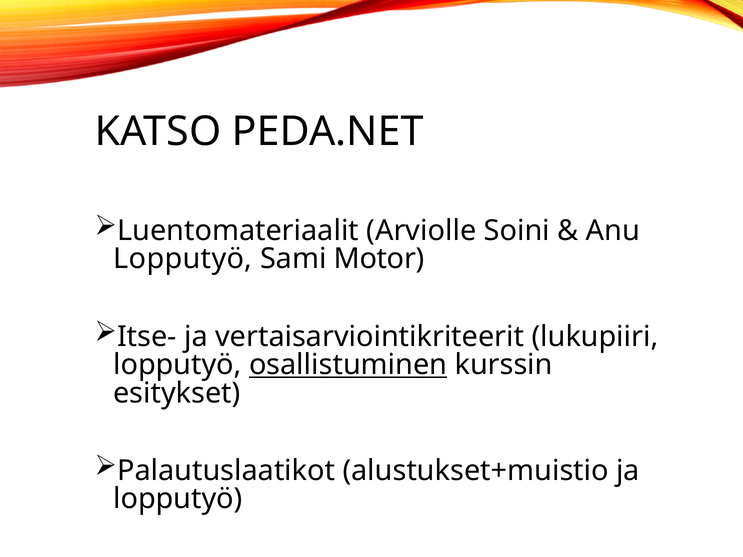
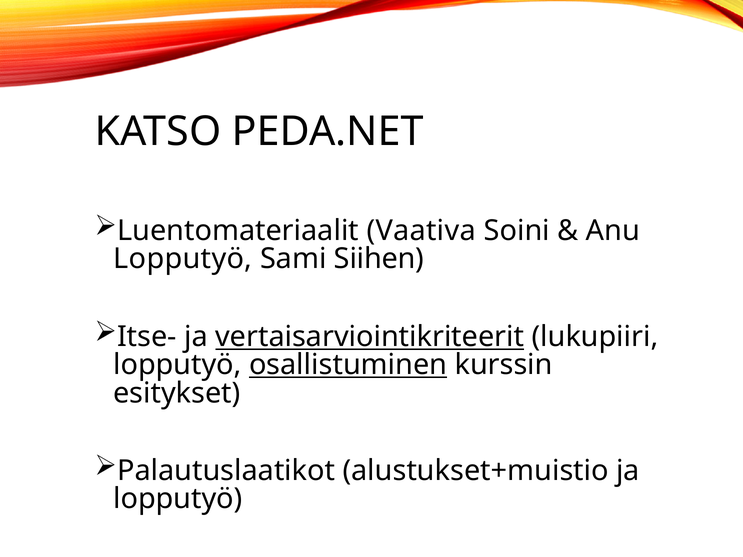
Arviolle: Arviolle -> Vaativa (421, 231)
Motor: Motor -> Siihen (379, 259)
vertaisarviointikriteerit underline: none -> present (370, 337)
